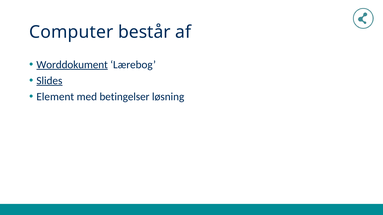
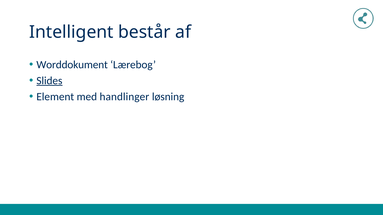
Computer: Computer -> Intelligent (71, 32)
Worddokument underline: present -> none (72, 65)
betingelser: betingelser -> handlinger (124, 97)
